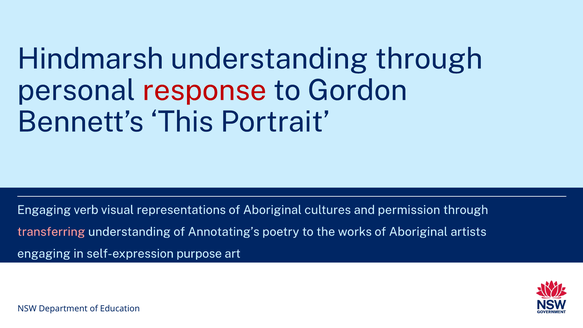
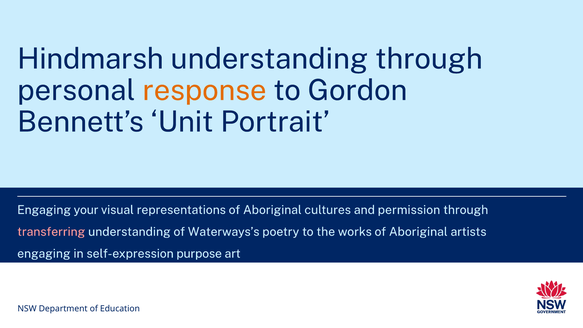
response colour: red -> orange (204, 90)
This: This -> Unit (182, 122)
verb: verb -> your (86, 210)
Annotating’s: Annotating’s -> Waterways’s (224, 232)
